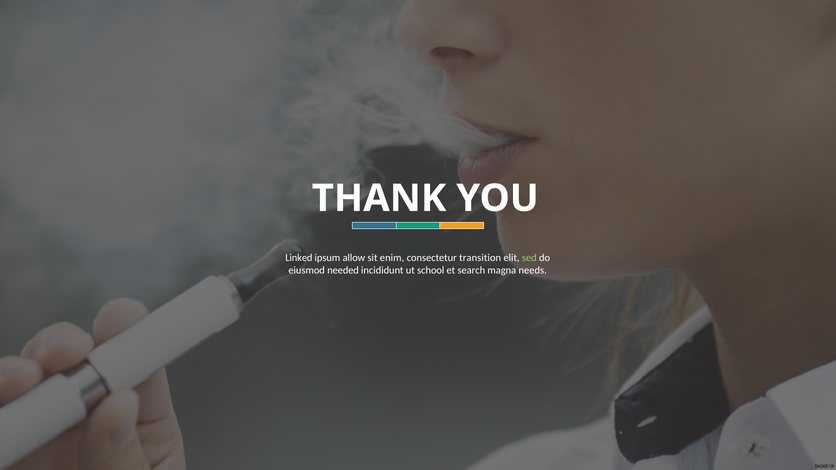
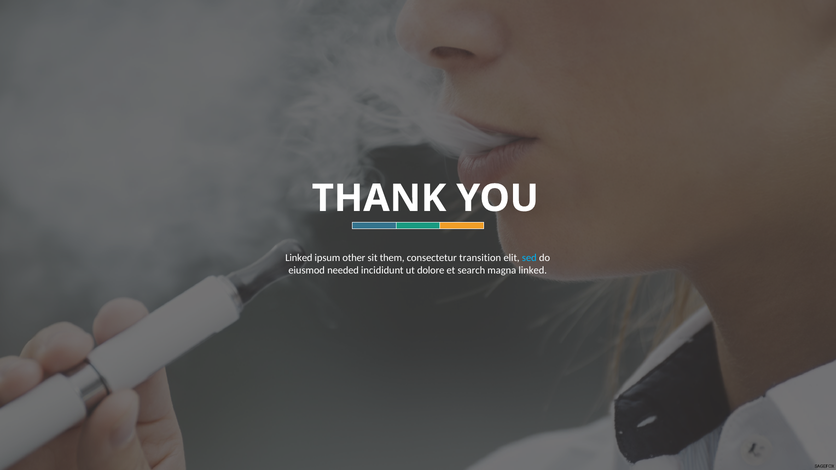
allow: allow -> other (354, 258)
enim: enim -> them (392, 258)
sed colour: light green -> light blue (529, 258)
school: school -> dolore (431, 271)
magna needs: needs -> linked (533, 271)
